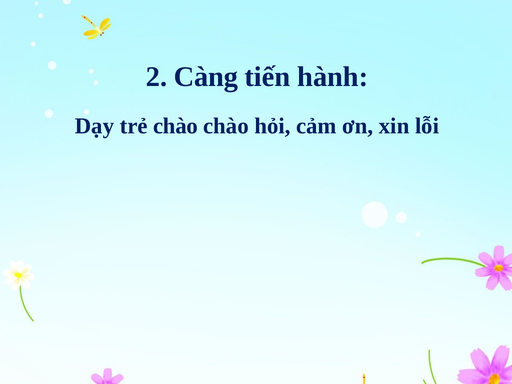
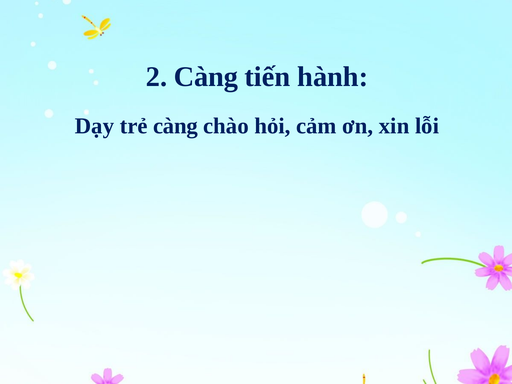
trẻ chào: chào -> càng (175, 126)
